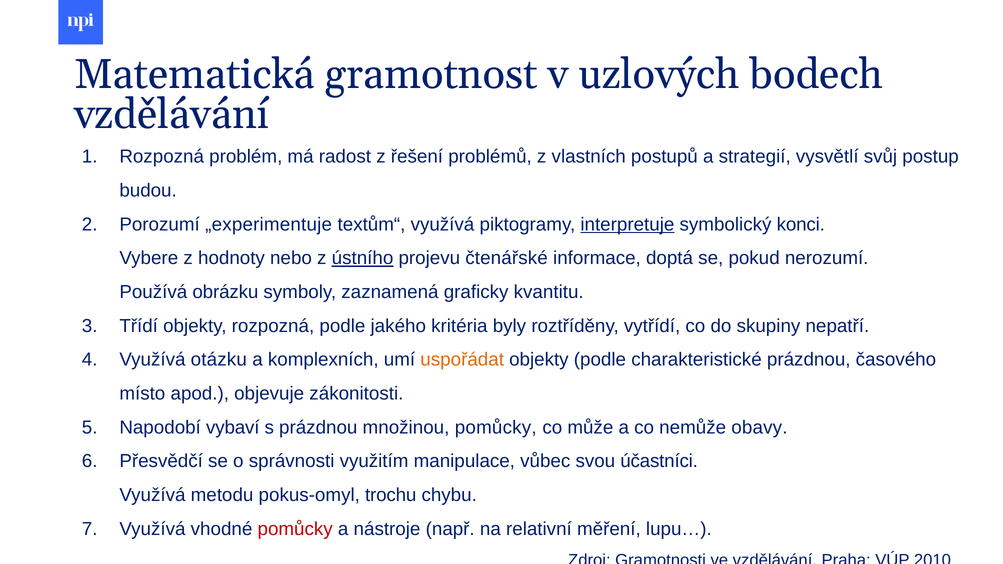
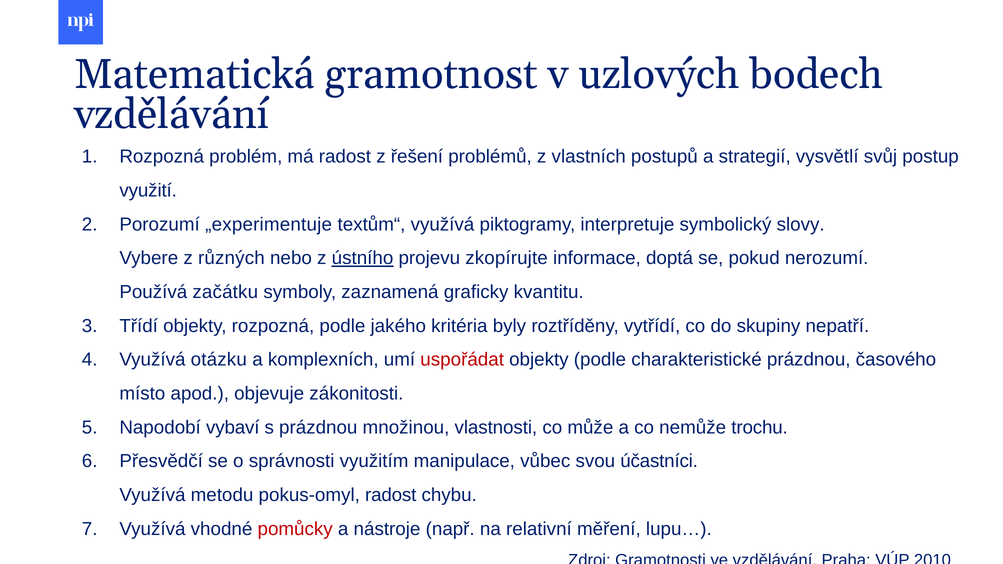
budou: budou -> využití (148, 191)
interpretuje underline: present -> none (627, 224)
konci: konci -> slovy (801, 224)
hodnoty: hodnoty -> různých (231, 258)
čtenářské: čtenářské -> zkopírujte (507, 258)
obrázku: obrázku -> začátku (225, 292)
uspořádat colour: orange -> red (462, 360)
množinou pomůcky: pomůcky -> vlastnosti (496, 427)
obavy: obavy -> trochu (760, 427)
pokus-omyl trochu: trochu -> radost (391, 495)
